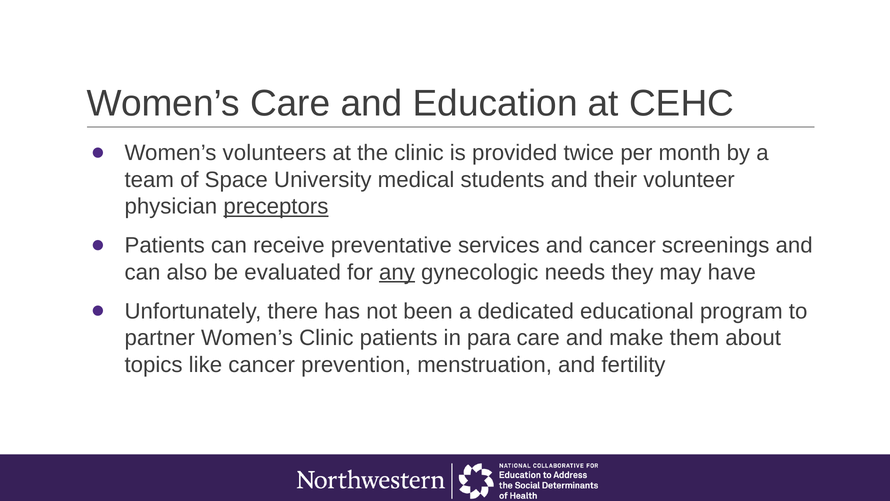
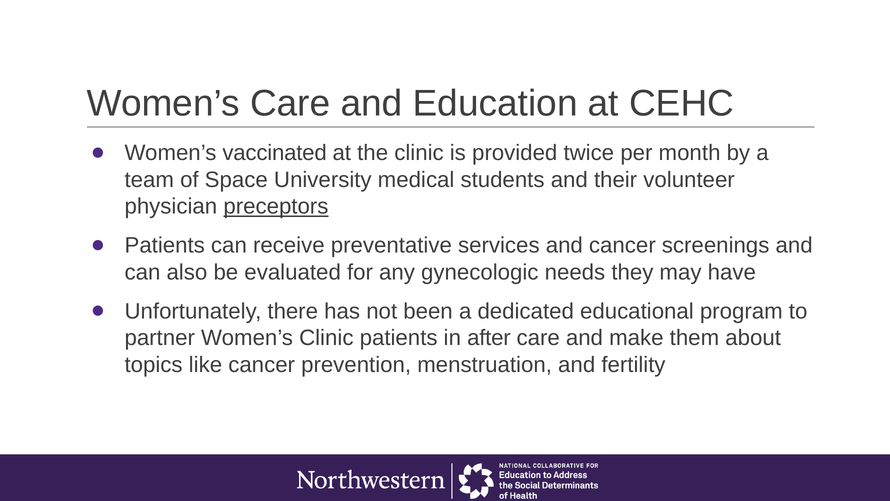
volunteers: volunteers -> vaccinated (275, 153)
any underline: present -> none (397, 272)
para: para -> after (489, 338)
